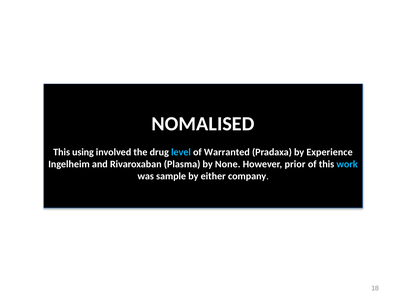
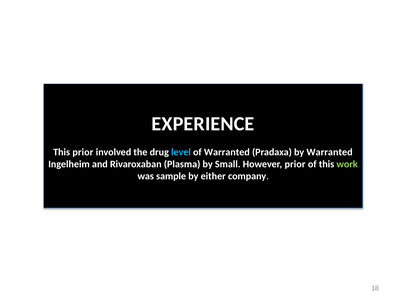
NOMALISED: NOMALISED -> EXPERIENCE (203, 124)
This using: using -> prior (83, 152)
by Experience: Experience -> Warranted (330, 152)
None: None -> Small (228, 164)
work colour: light blue -> light green (347, 164)
